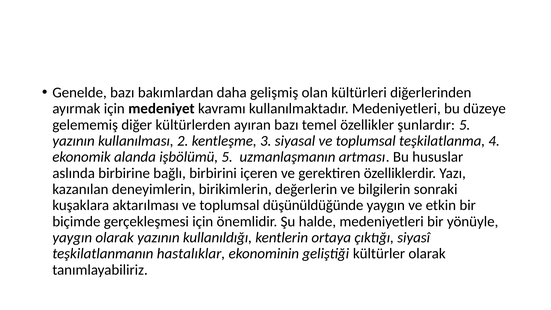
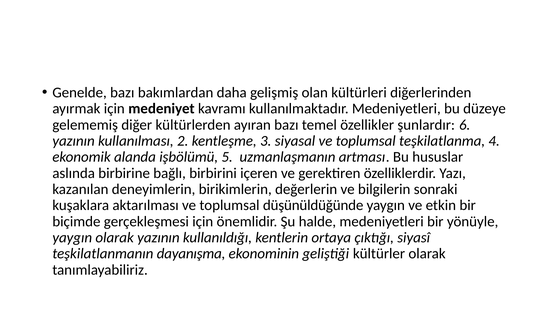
şunlardır 5: 5 -> 6 (465, 125)
hastalıklar: hastalıklar -> dayanışma (191, 254)
